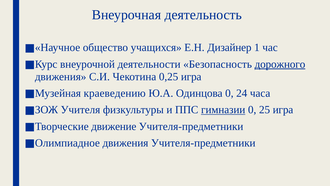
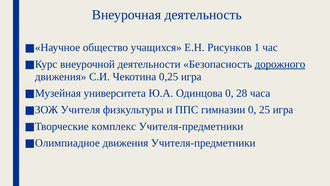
Дизайнер: Дизайнер -> Рисунков (229, 47)
краеведению: краеведению -> университета (115, 93)
24: 24 -> 28 (242, 93)
гимназии underline: present -> none (223, 110)
движение: движение -> комплекс (114, 126)
